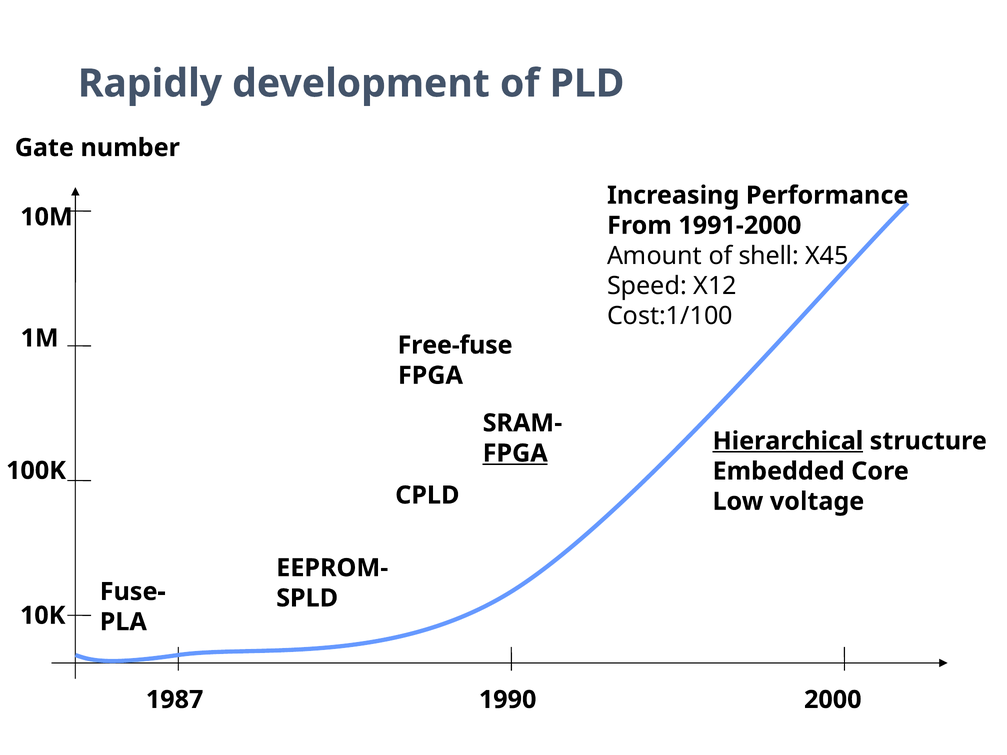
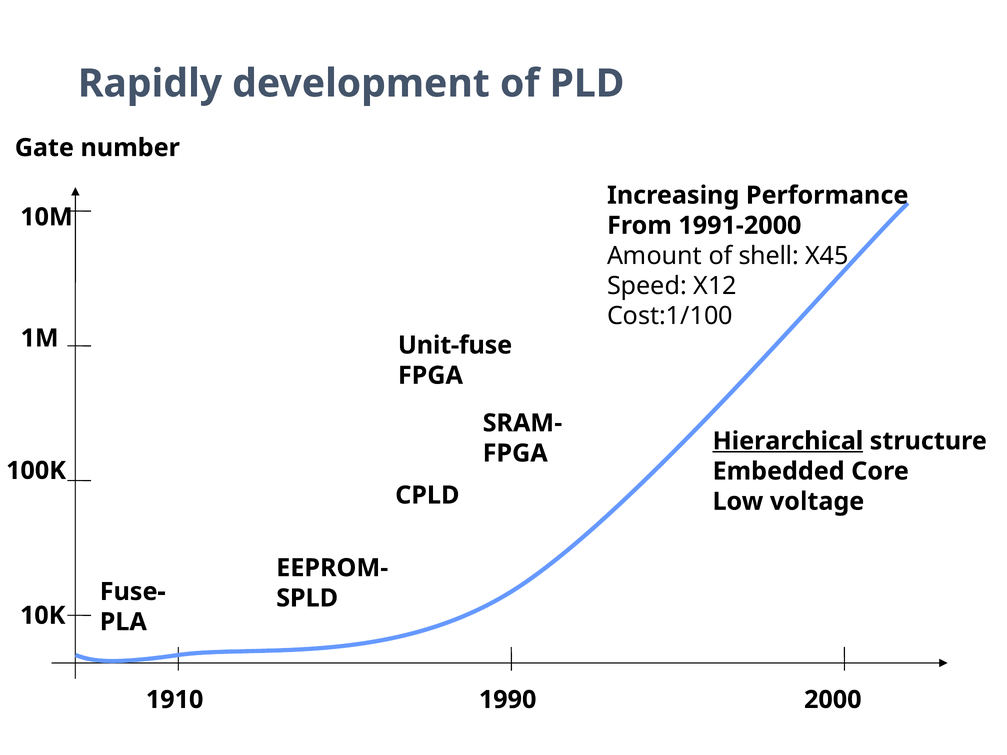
Free-fuse: Free-fuse -> Unit-fuse (455, 345)
FPGA underline: present -> none (515, 453)
1987: 1987 -> 1910 (175, 700)
